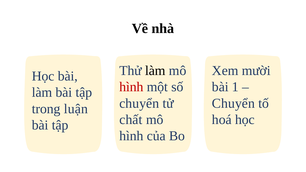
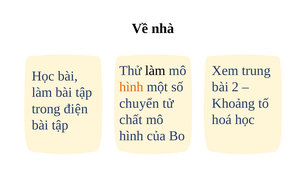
mười: mười -> trung (256, 71)
hình colour: red -> orange (131, 87)
1: 1 -> 2 (235, 87)
Chuyển: Chuyển -> Khoảng (234, 103)
luận: luận -> điện (76, 109)
